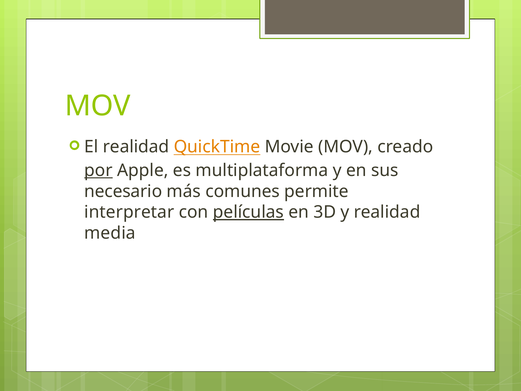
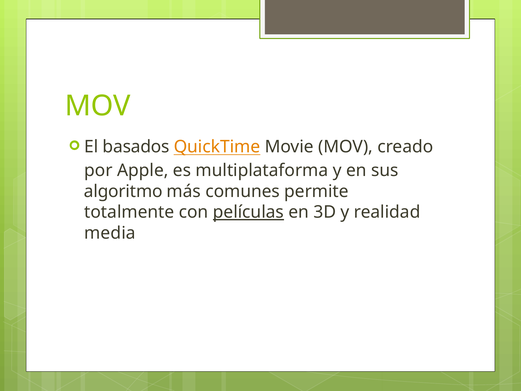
El realidad: realidad -> basados (136, 147)
por underline: present -> none (98, 170)
necesario: necesario -> algoritmo (123, 191)
interpretar: interpretar -> totalmente (129, 212)
